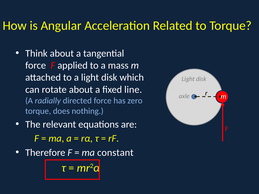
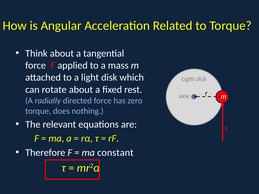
line: line -> rest (133, 90)
